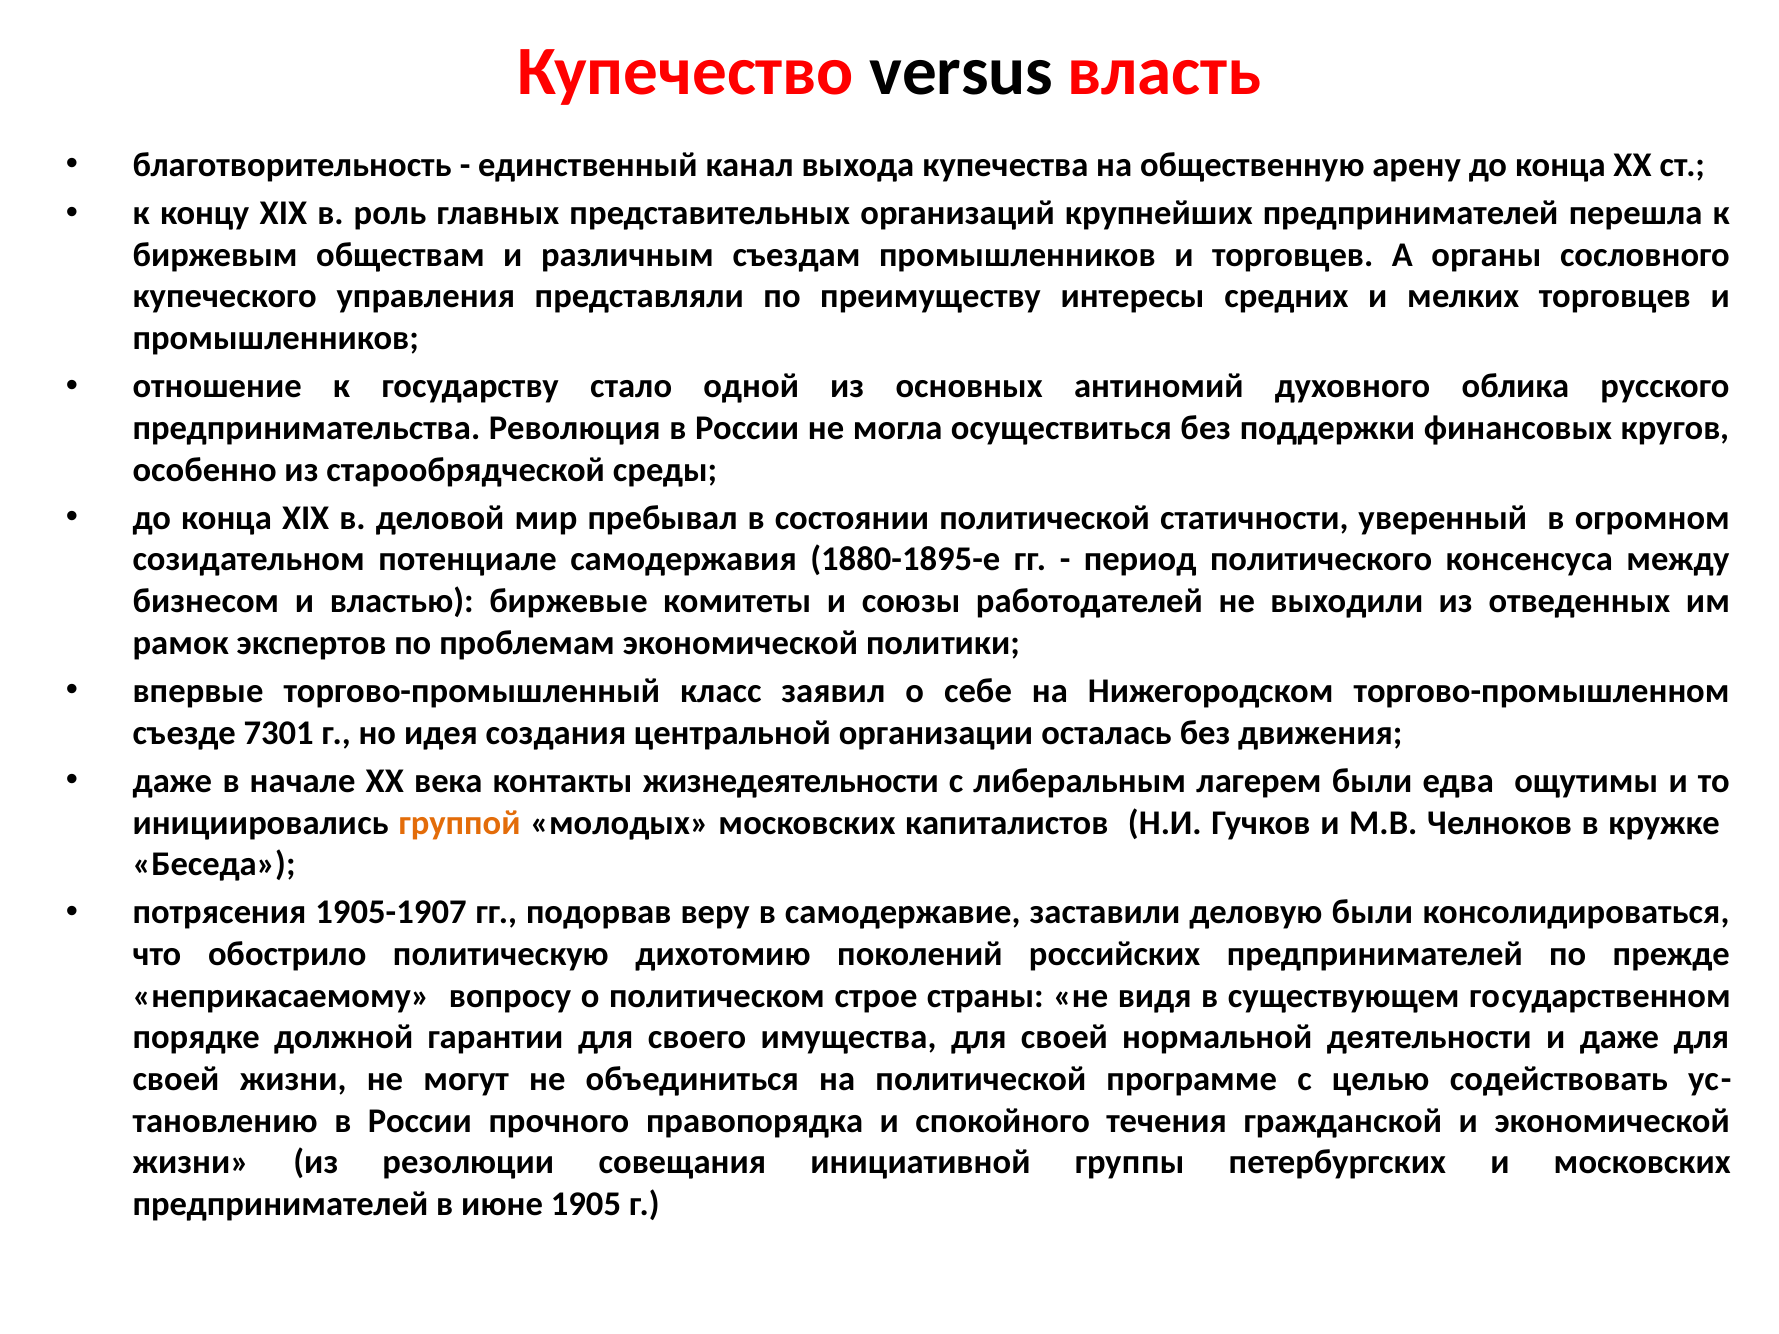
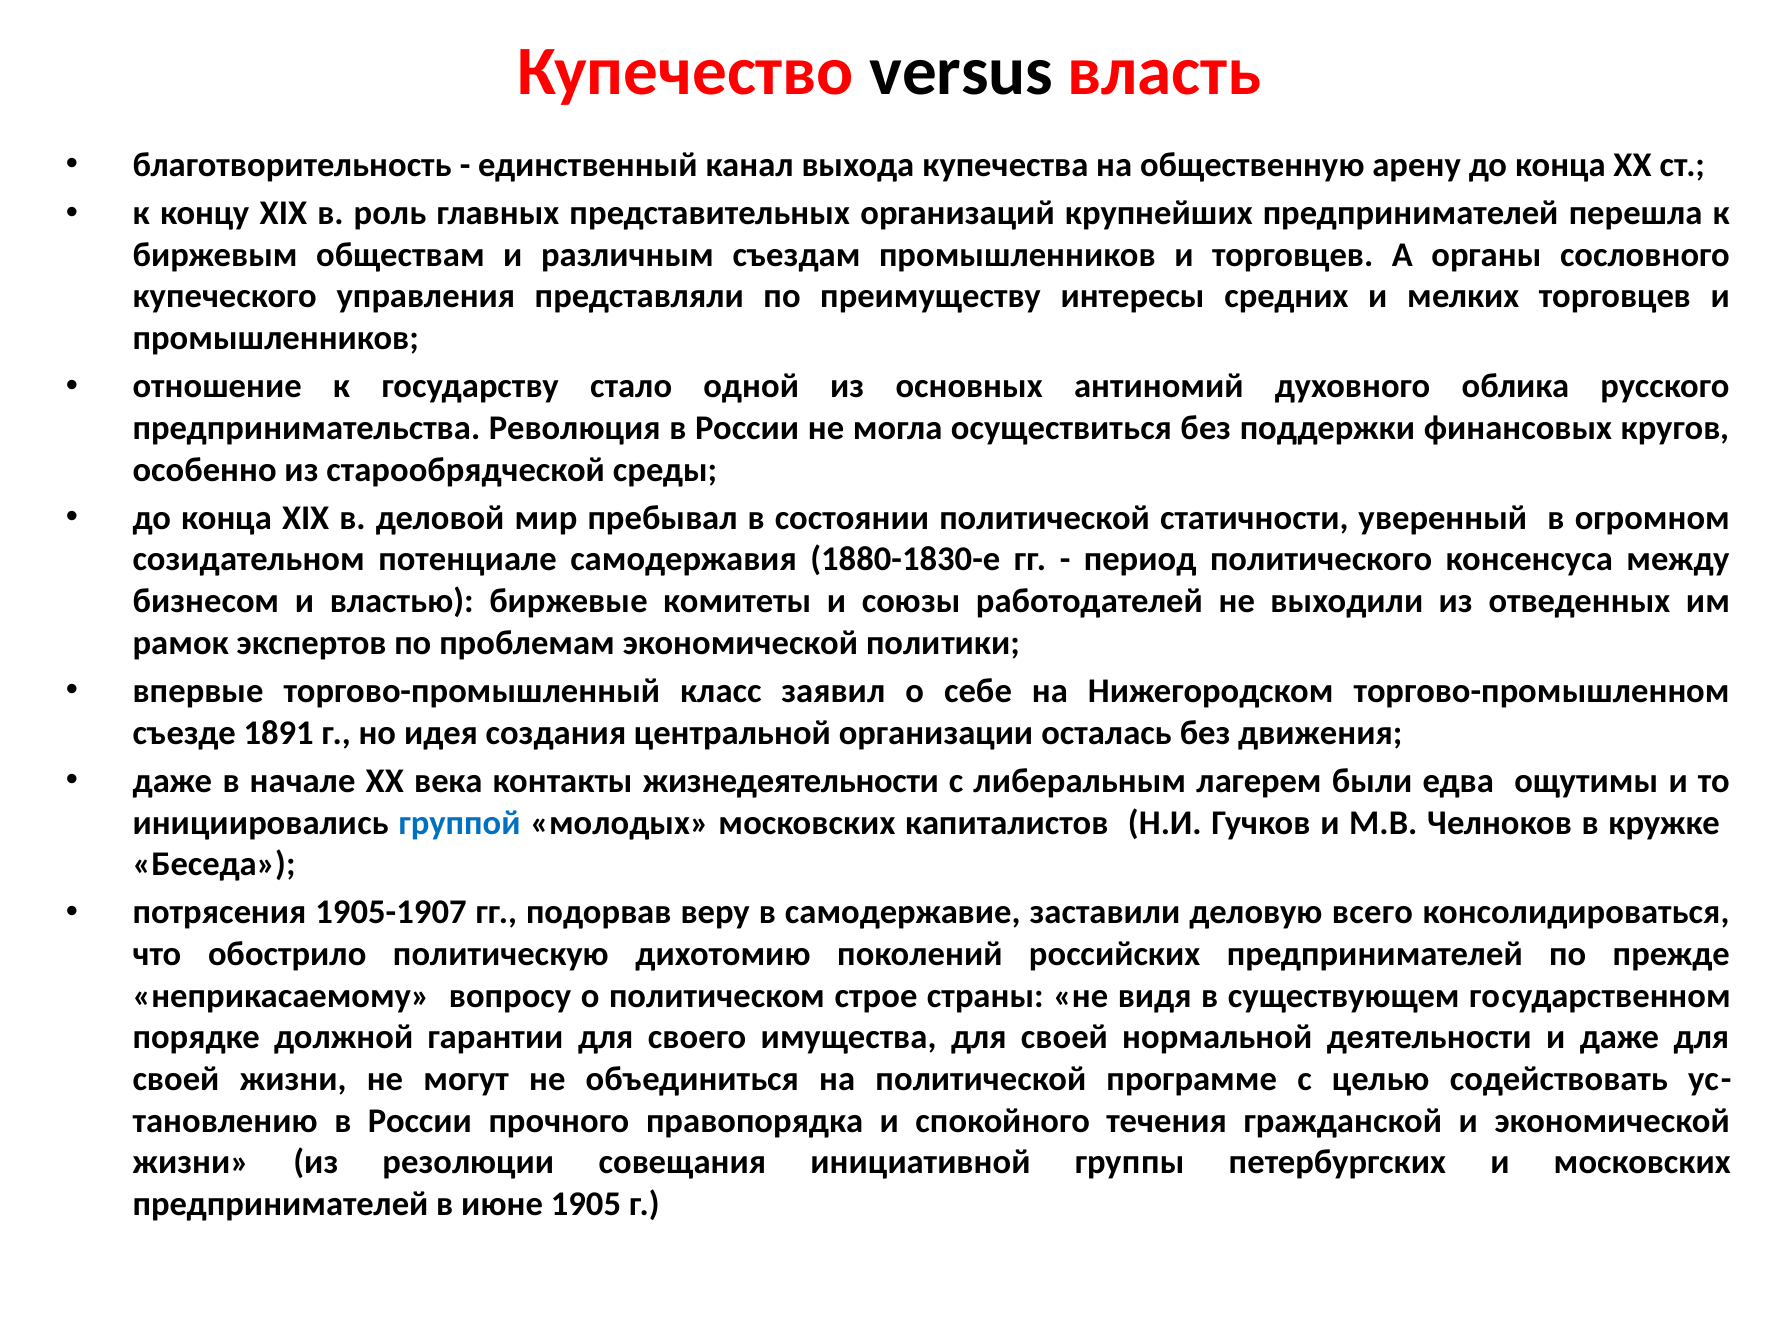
1880-1895-е: 1880-1895-е -> 1880-1830-е (905, 560)
7301: 7301 -> 1891 (279, 733)
группой colour: orange -> blue (460, 823)
деловую были: были -> всего (1372, 913)
